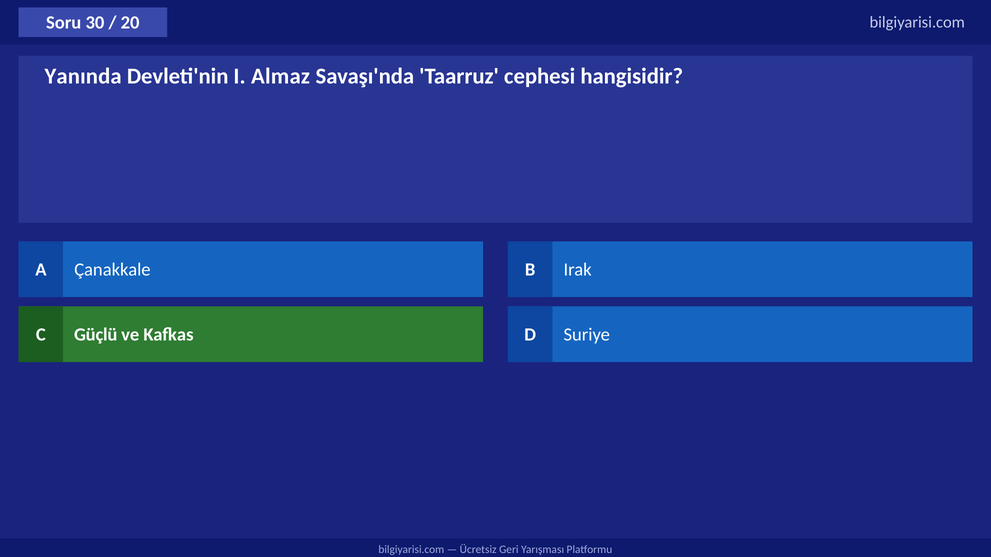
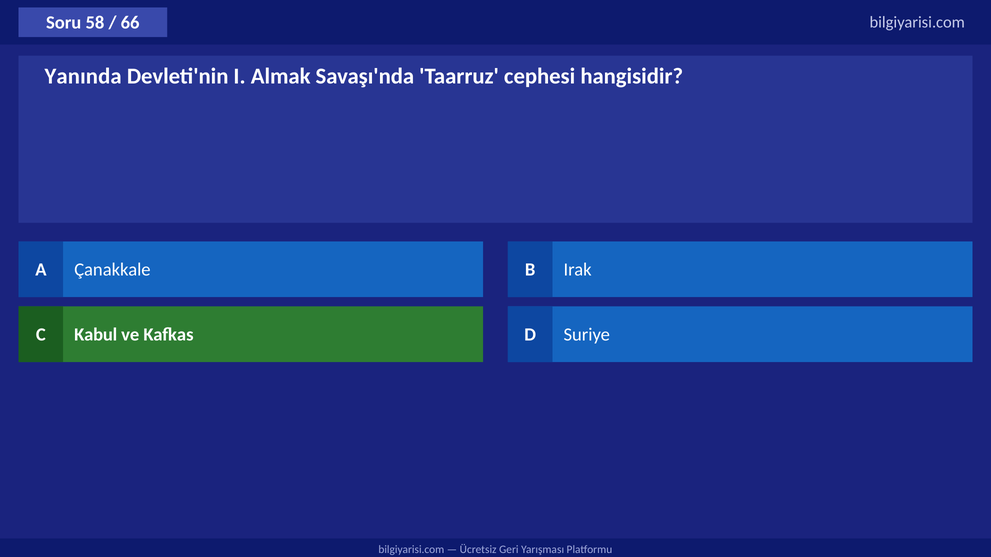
30: 30 -> 58 (95, 23)
20: 20 -> 66 (130, 23)
Almaz: Almaz -> Almak (281, 76)
Güçlü: Güçlü -> Kabul (96, 335)
